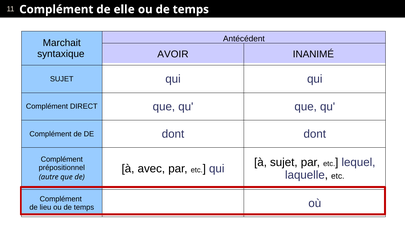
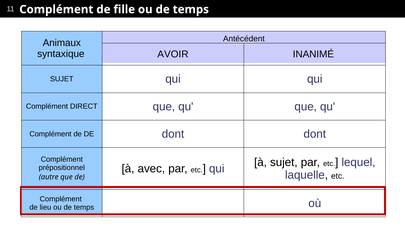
elle: elle -> fille (124, 9)
Marchait: Marchait -> Animaux (62, 43)
